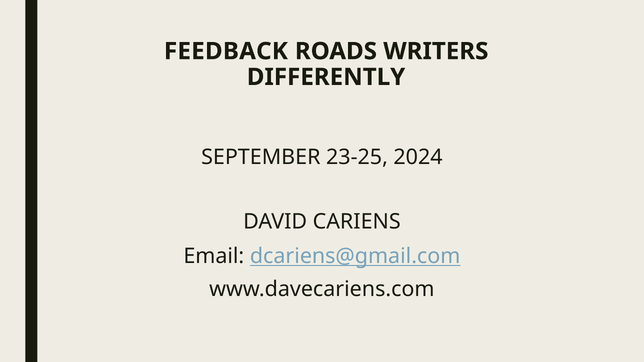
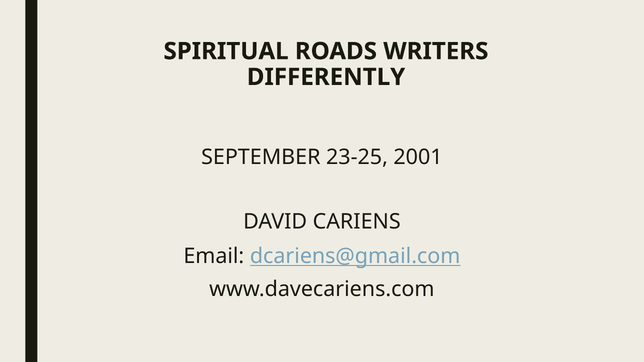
FEEDBACK: FEEDBACK -> SPIRITUAL (226, 51)
2024: 2024 -> 2001 (418, 157)
